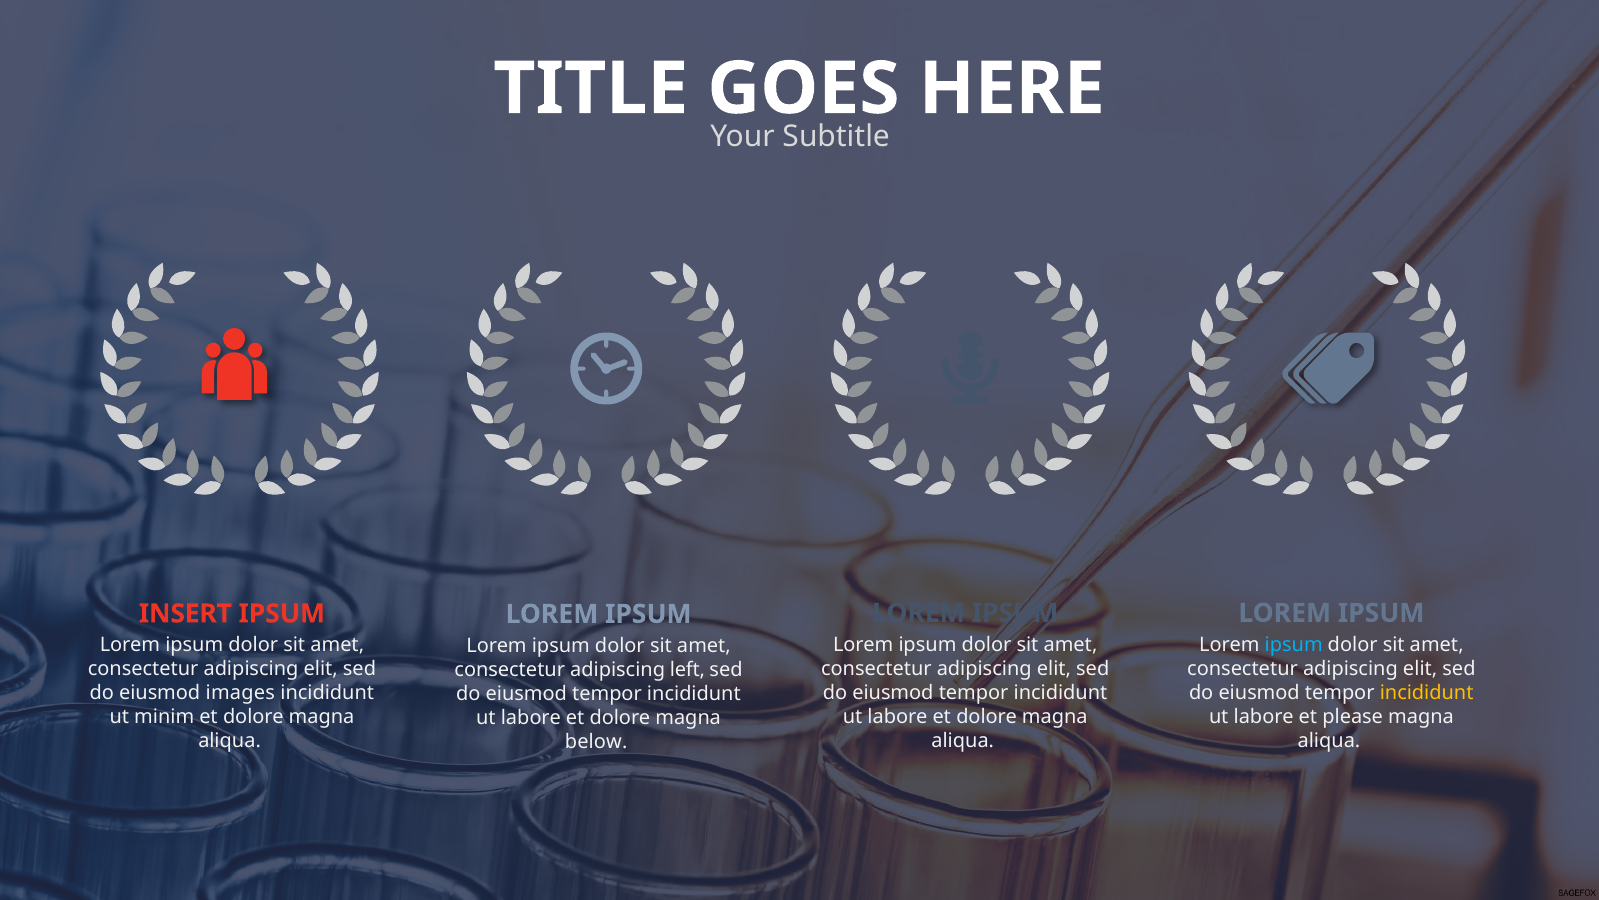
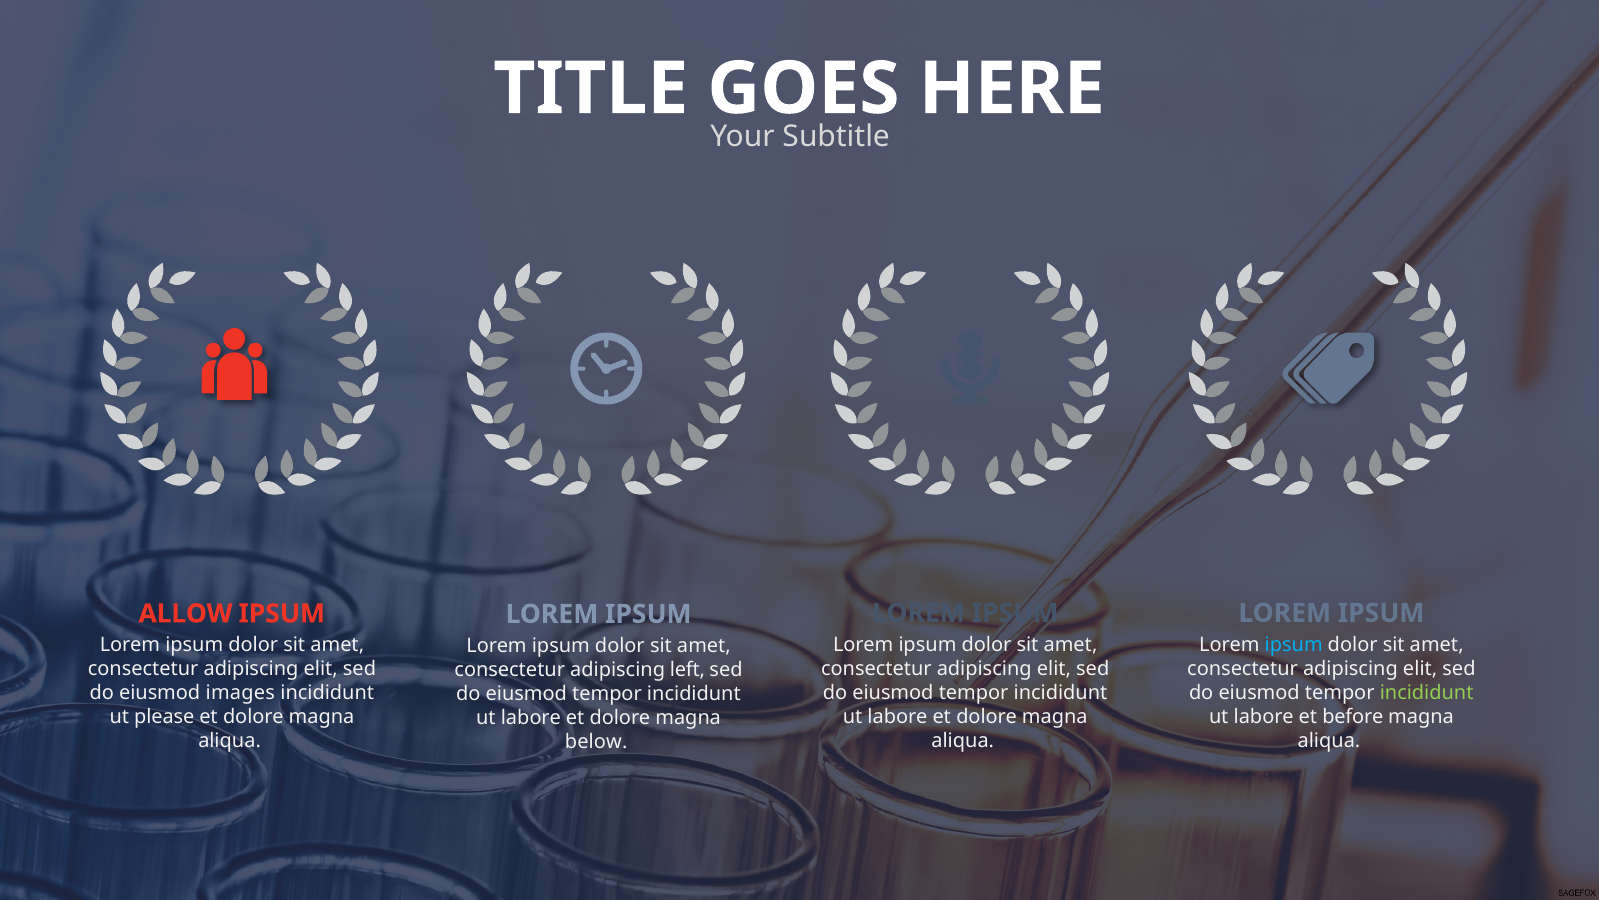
INSERT: INSERT -> ALLOW (185, 613)
incididunt colour: yellow -> light green (1427, 692)
please: please -> before (1353, 716)
minim: minim -> please (164, 717)
